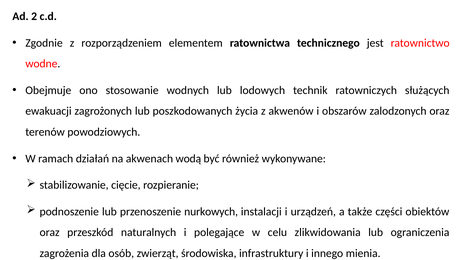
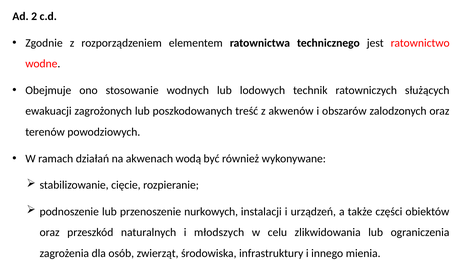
życia: życia -> treść (247, 111)
polegające: polegające -> młodszych (219, 232)
